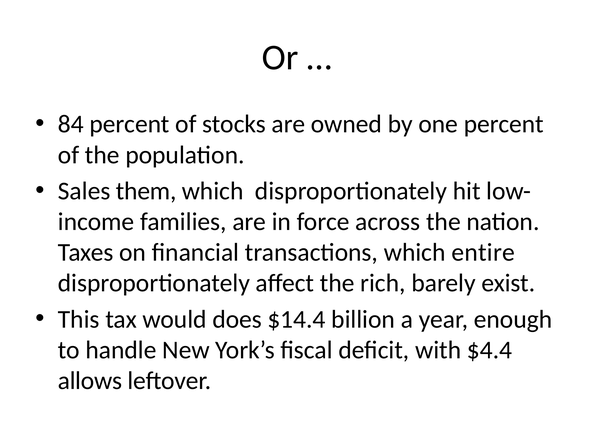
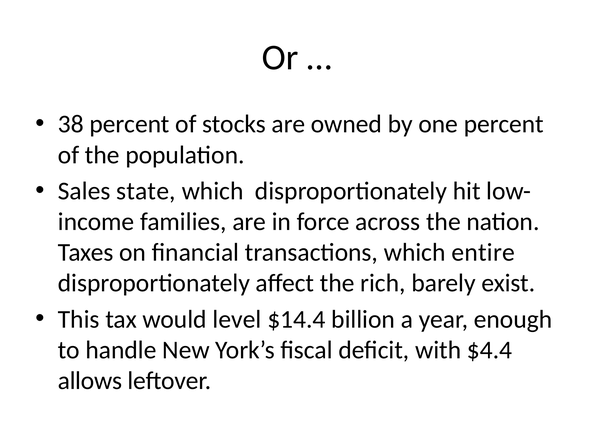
84: 84 -> 38 (71, 124)
them: them -> state (146, 191)
does: does -> level (237, 319)
